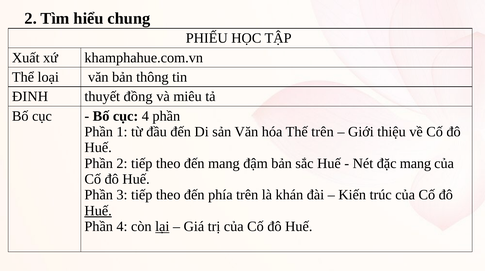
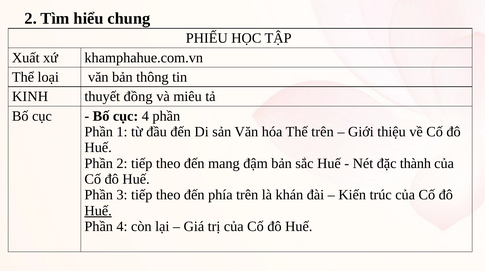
ĐINH: ĐINH -> KINH (30, 97)
đặc mang: mang -> thành (415, 163)
lại underline: present -> none (162, 227)
